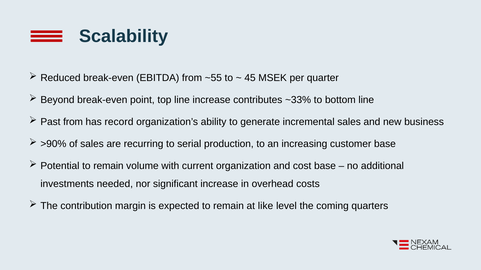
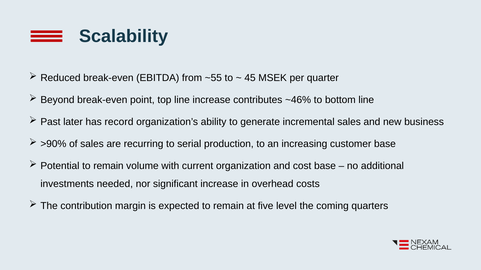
~33%: ~33% -> ~46% (298, 100)
Past from: from -> later (73, 122)
like: like -> five (266, 206)
